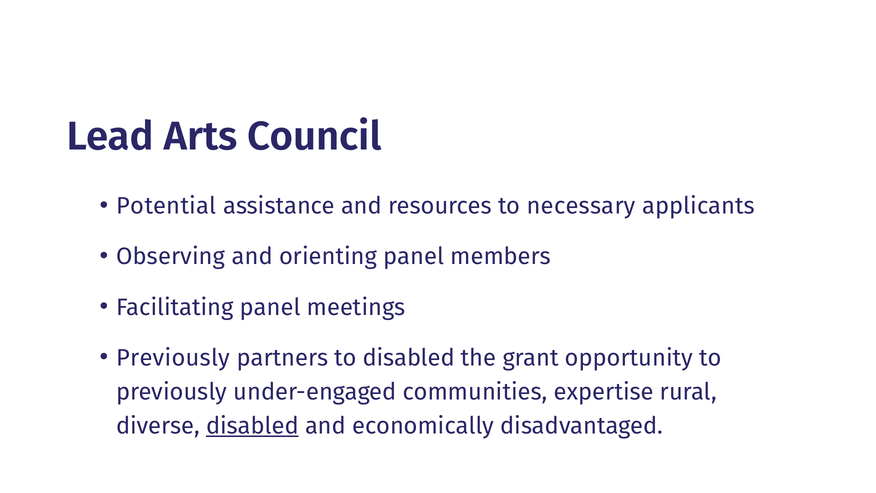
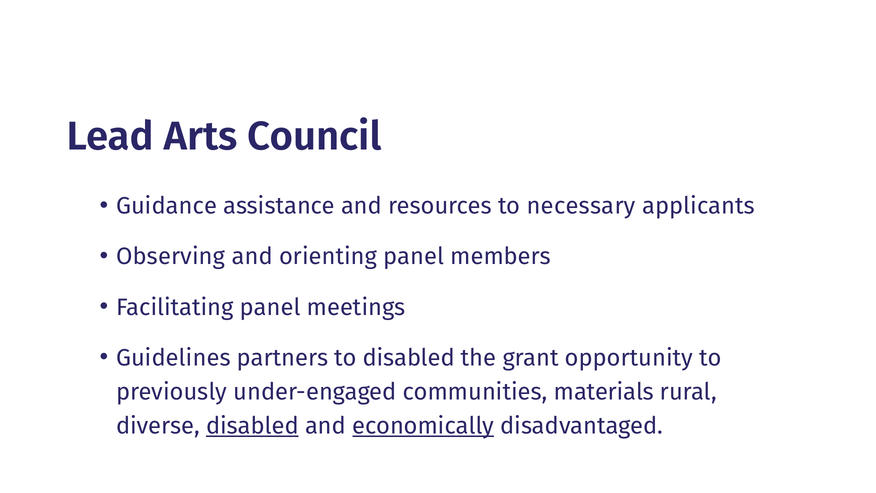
Potential: Potential -> Guidance (167, 206)
Previously: Previously -> Guidelines (173, 358)
expertise: expertise -> materials (604, 392)
economically underline: none -> present (423, 426)
